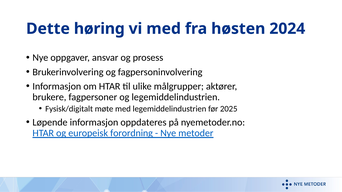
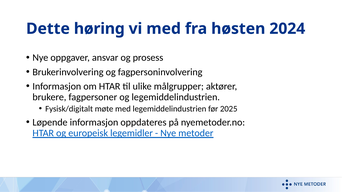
forordning: forordning -> legemidler (132, 133)
